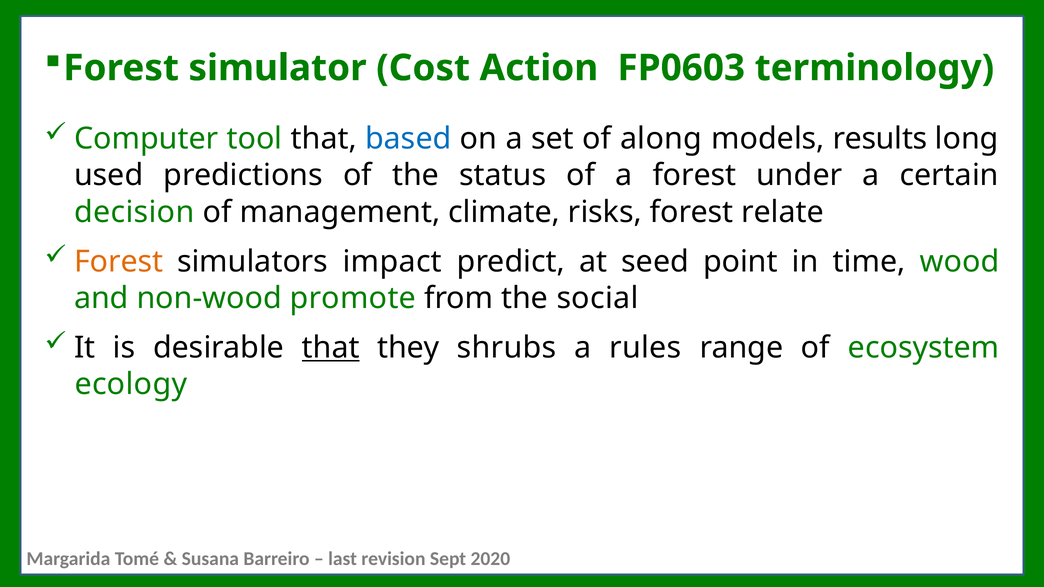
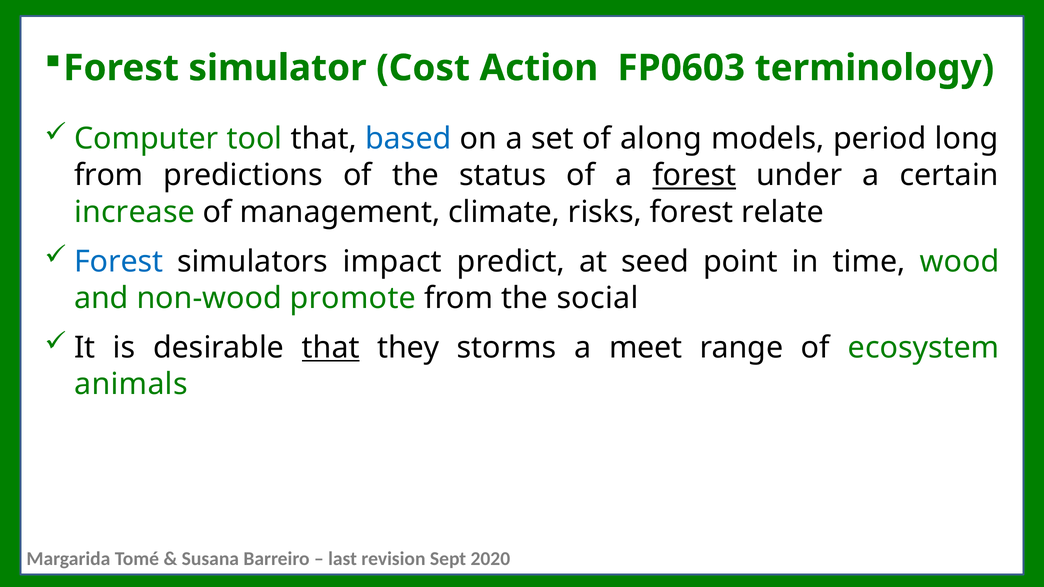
results: results -> period (880, 139)
used: used -> from (109, 175)
forest underline: none -> present (694, 175)
decision: decision -> increase (135, 212)
Forest colour: orange -> blue (119, 262)
shrubs: shrubs -> storms (507, 348)
rules: rules -> meet (646, 348)
ecology: ecology -> animals (131, 384)
